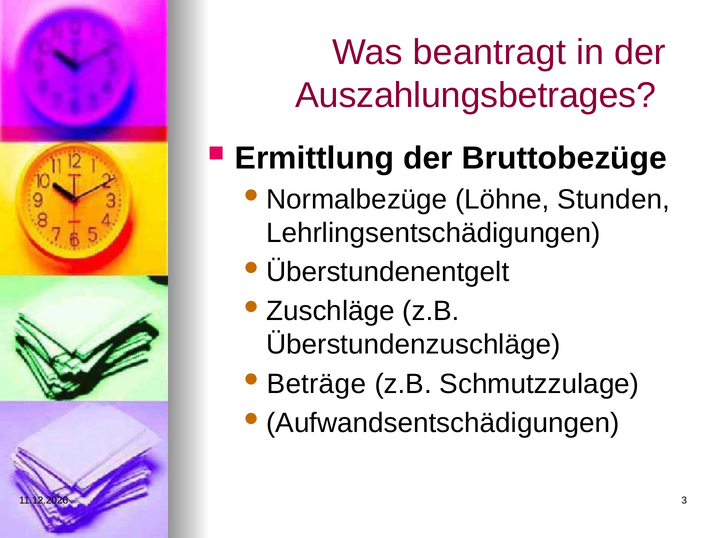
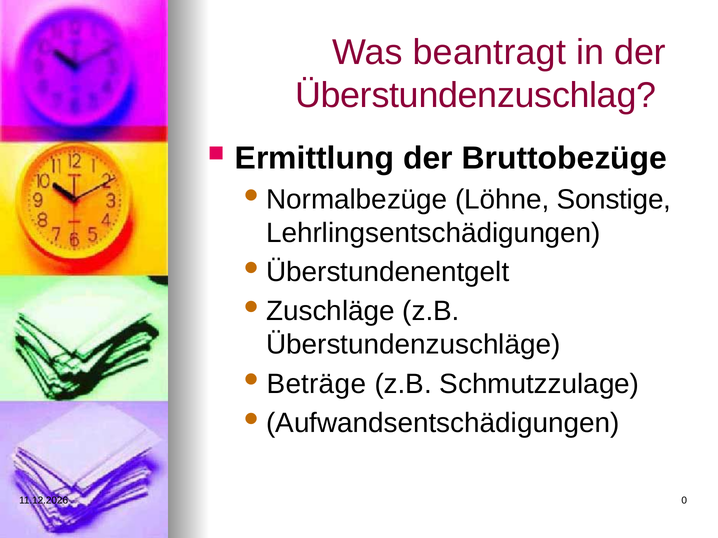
Auszahlungsbetrages: Auszahlungsbetrages -> Überstundenzuschlag (476, 96)
Stunden: Stunden -> Sonstige (614, 200)
3: 3 -> 0 (684, 501)
